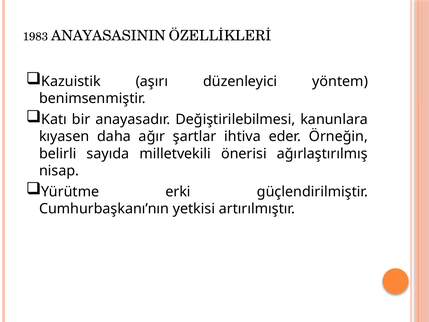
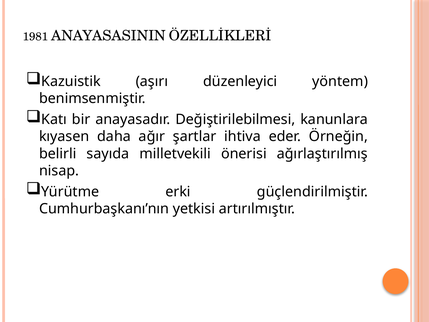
1983: 1983 -> 1981 (35, 37)
